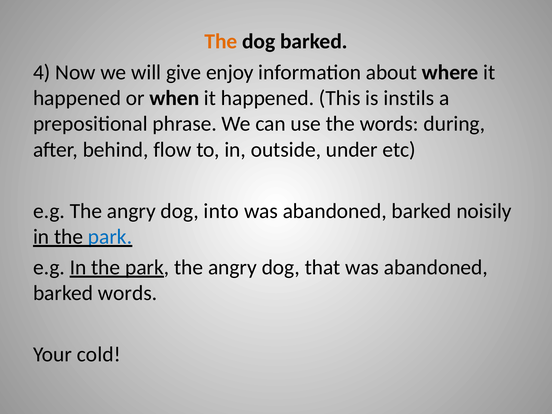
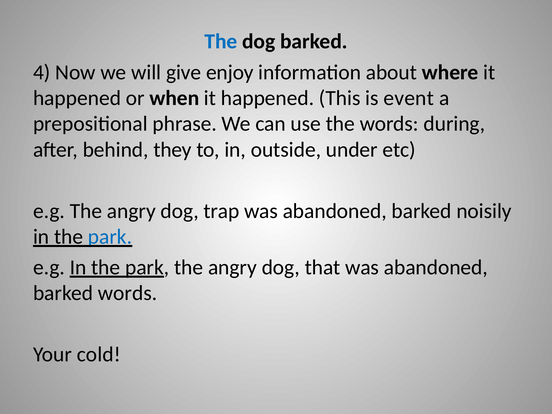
The colour: orange -> blue (221, 42)
instils: instils -> event (409, 98)
flow: flow -> they (173, 150)
into: into -> trap (221, 211)
